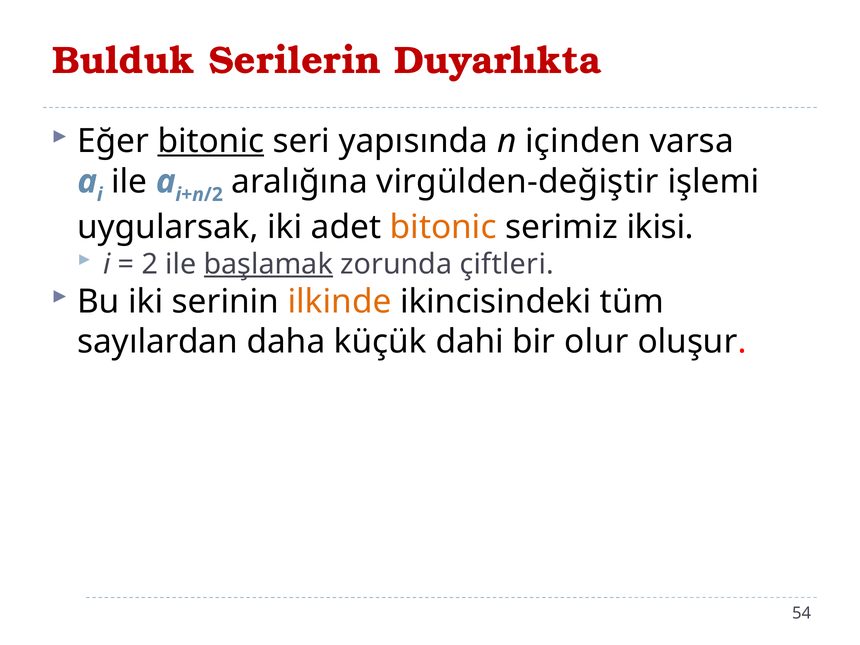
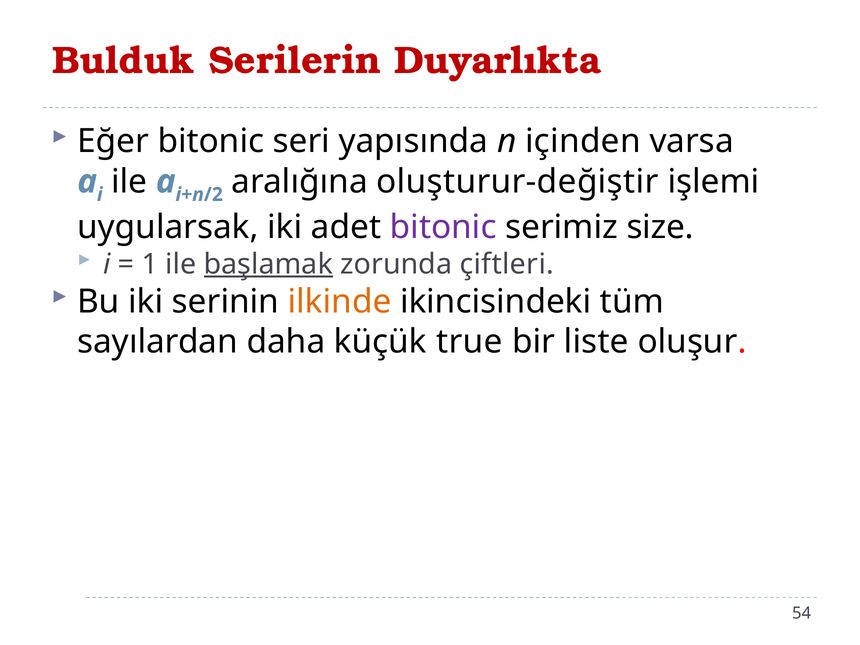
bitonic underline: present -> none (211, 141)
virgülden-değiştir: virgülden-değiştir -> oluşturur-değiştir (517, 181)
bitonic colour: orange -> purple (443, 227)
ikisi: ikisi -> size (660, 227)
2: 2 -> 1 (150, 264)
dahi: dahi -> true (469, 342)
olur: olur -> liste (596, 342)
